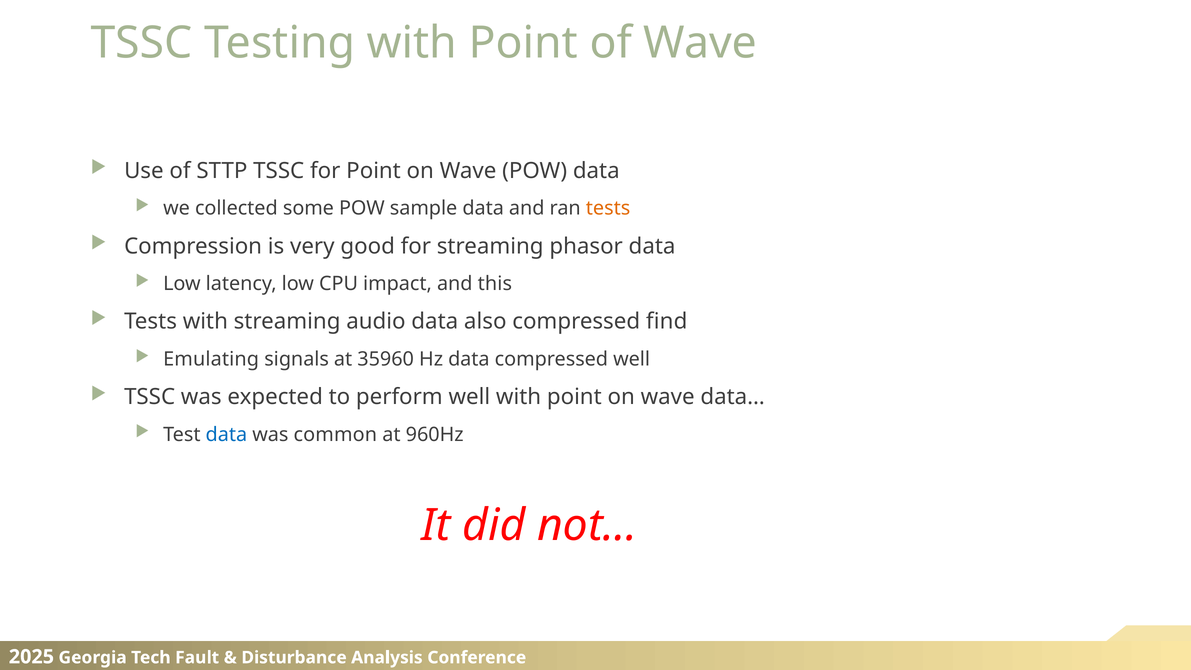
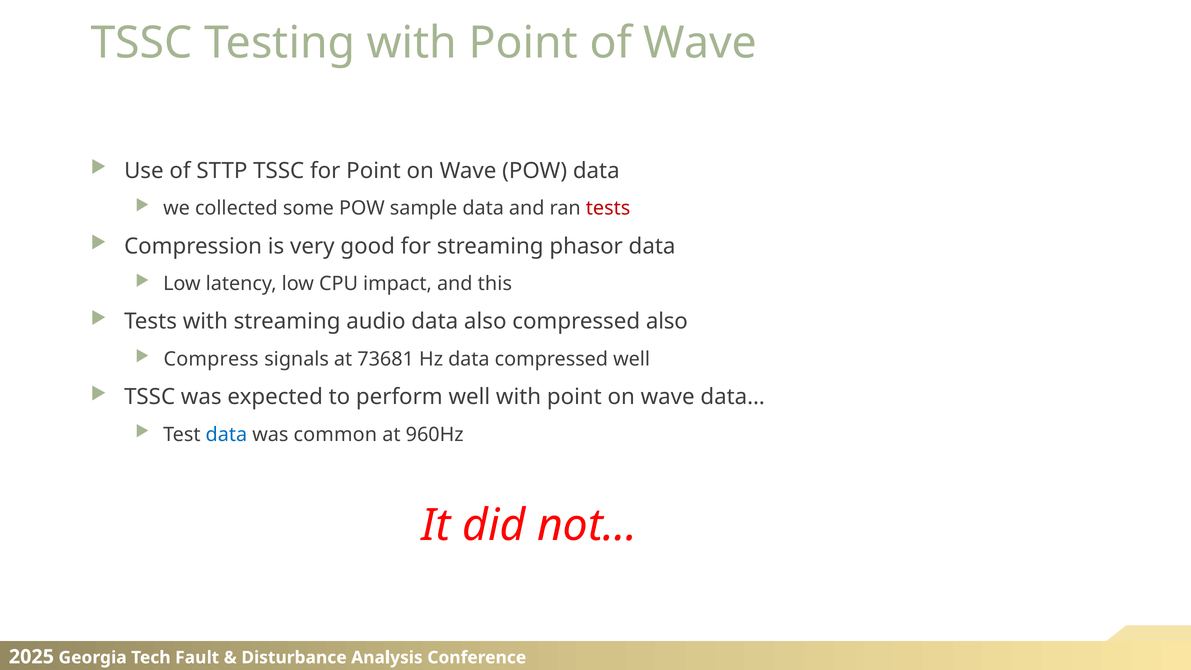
tests colour: orange -> red (608, 208)
compressed find: find -> also (667, 322)
Emulating: Emulating -> Compress (211, 359)
35960: 35960 -> 73681 (386, 359)
